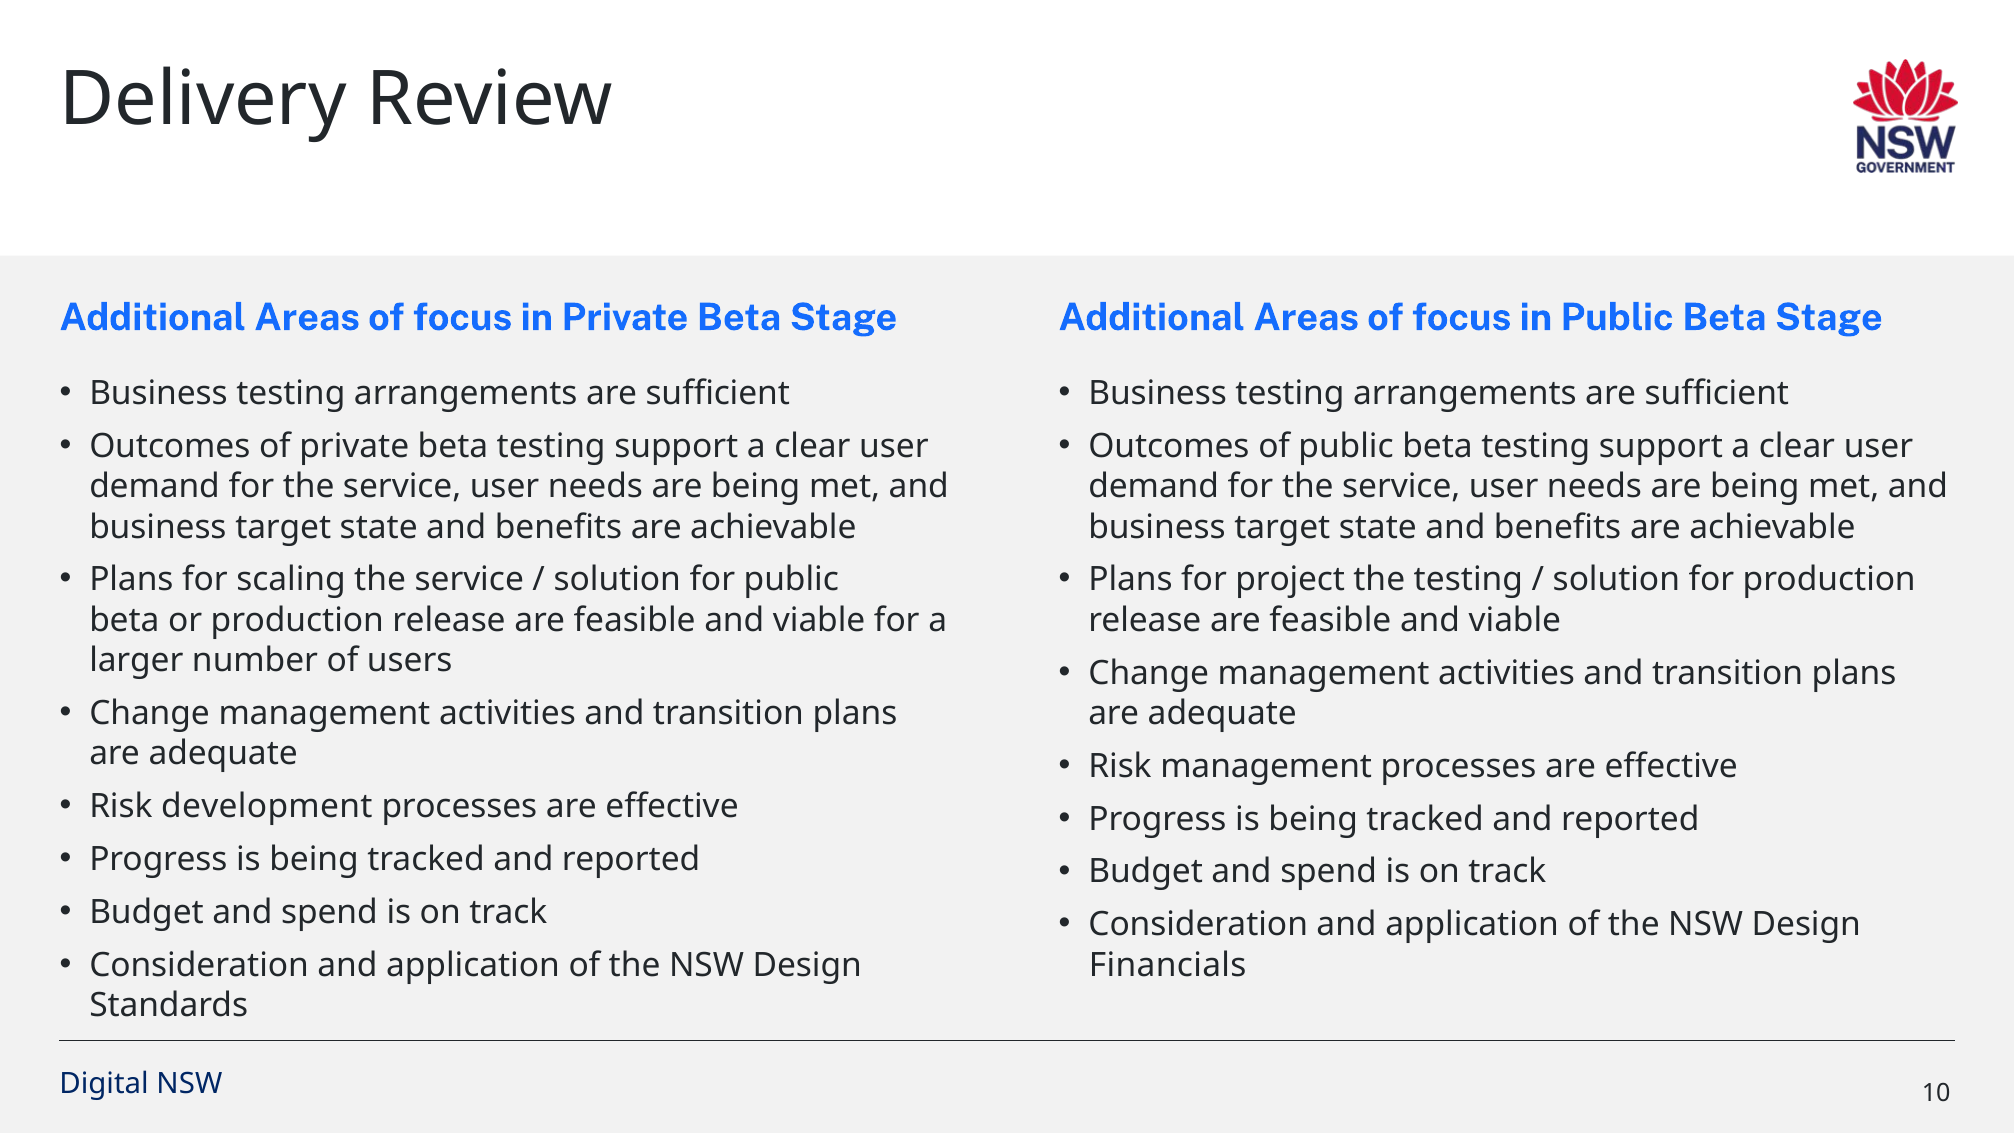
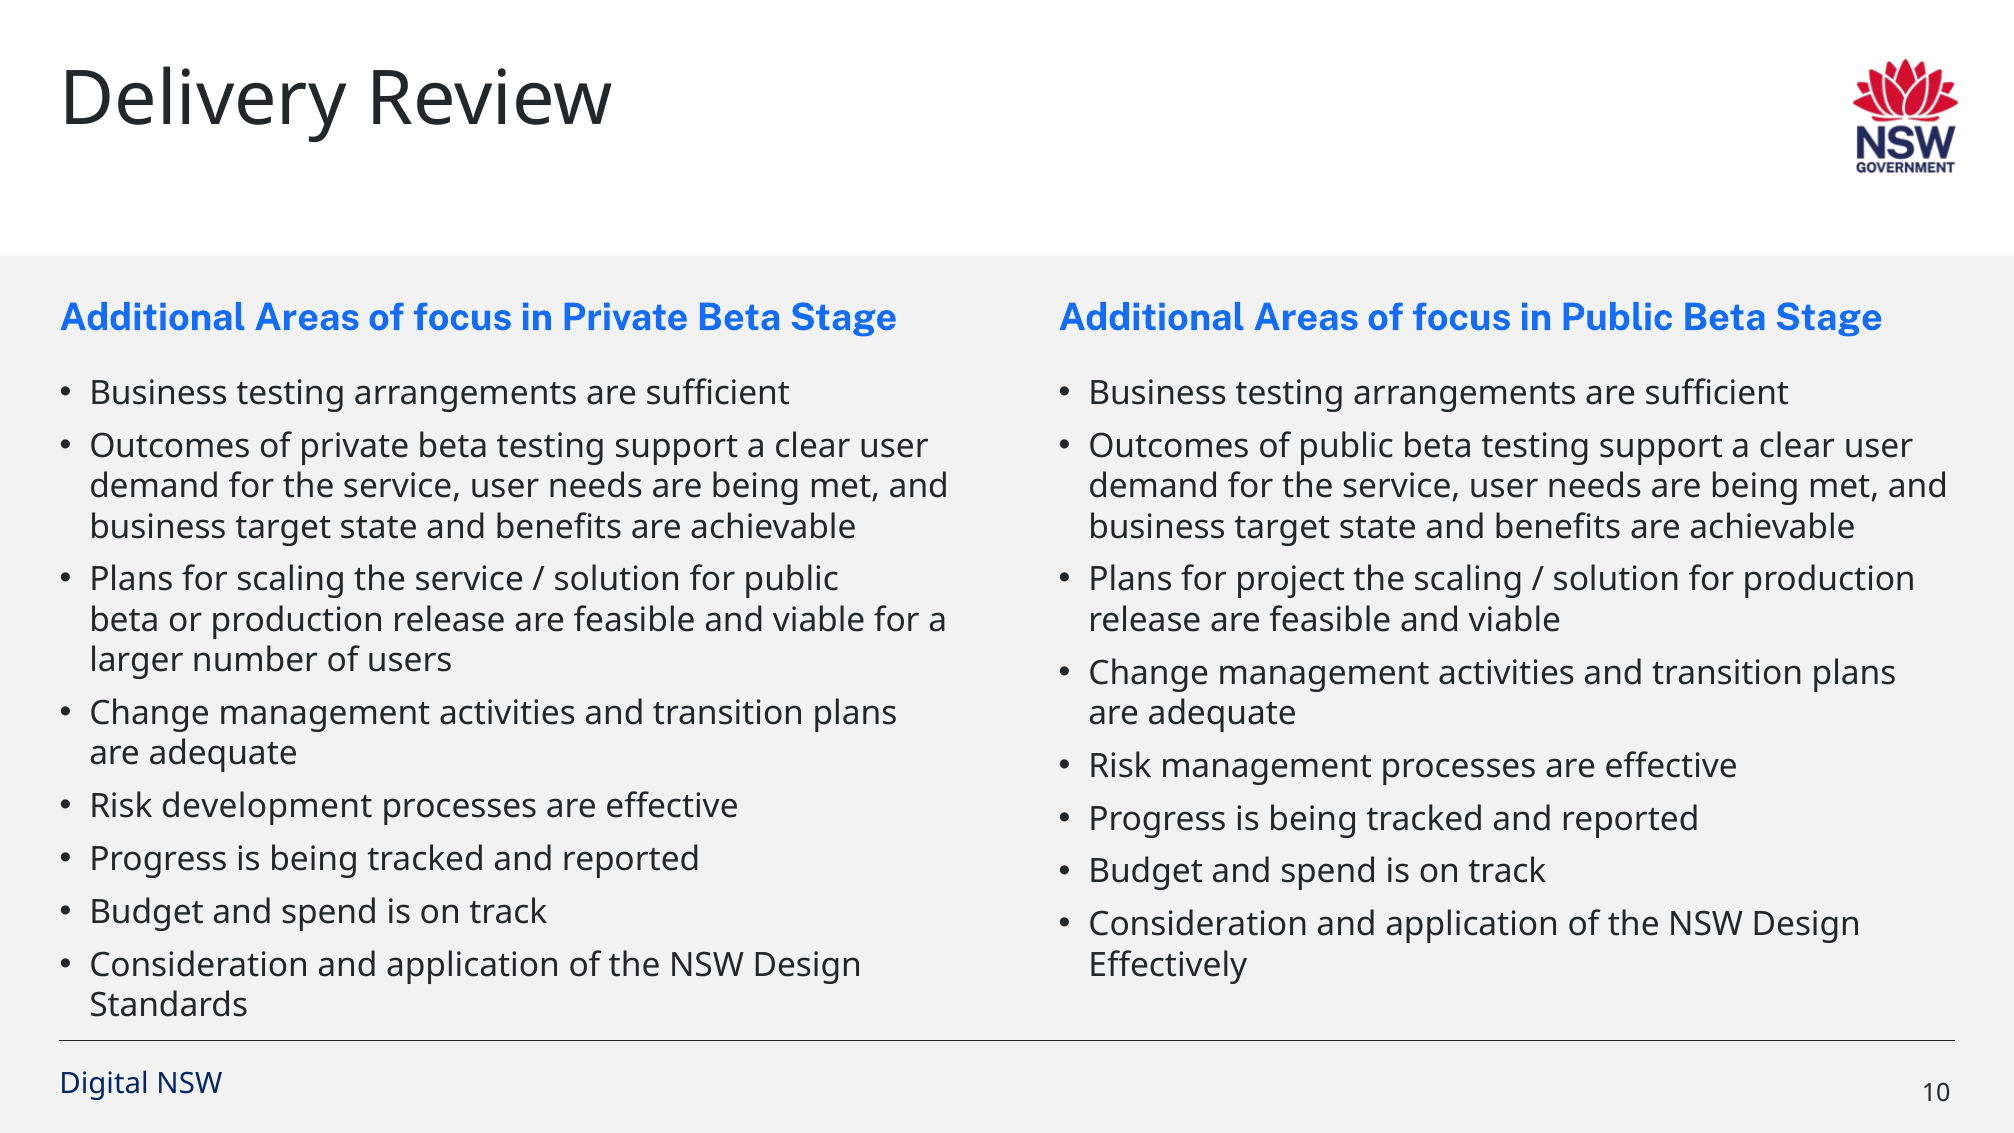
the testing: testing -> scaling (1468, 580)
Financials: Financials -> Effectively (1168, 965)
